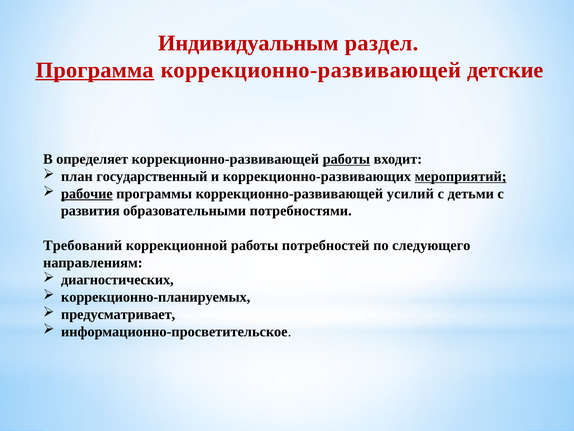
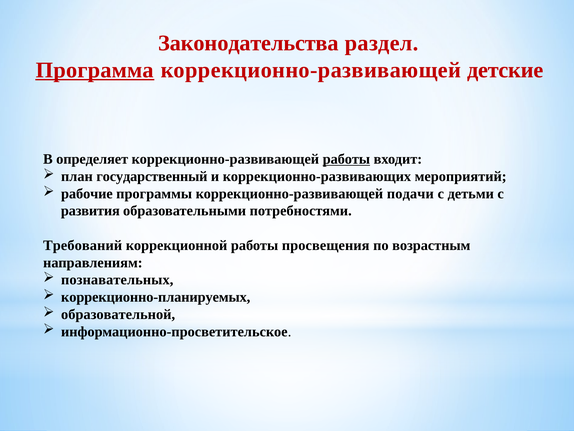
Индивидуальным: Индивидуальным -> Законодательства (248, 43)
мероприятий underline: present -> none (461, 176)
рабочие underline: present -> none (87, 193)
усилий: усилий -> подачи (410, 193)
потребностей: потребностей -> просвещения (326, 245)
следующего: следующего -> возрастным (431, 245)
диагностических: диагностических -> познавательных (117, 280)
предусматривает: предусматривает -> образовательной (118, 314)
